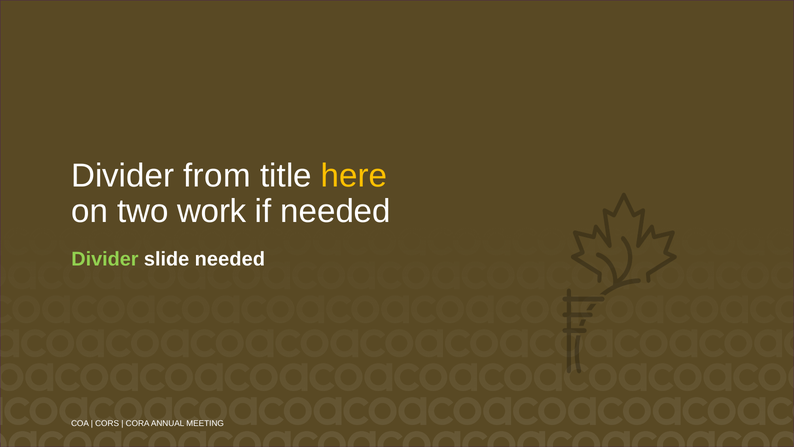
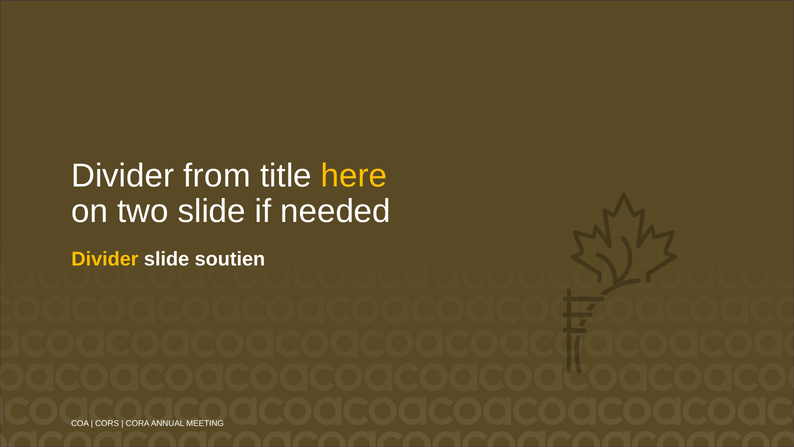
two work: work -> slide (212, 211)
Divider colour: light green -> yellow (105, 259)
slide needed: needed -> soutien (230, 259)
